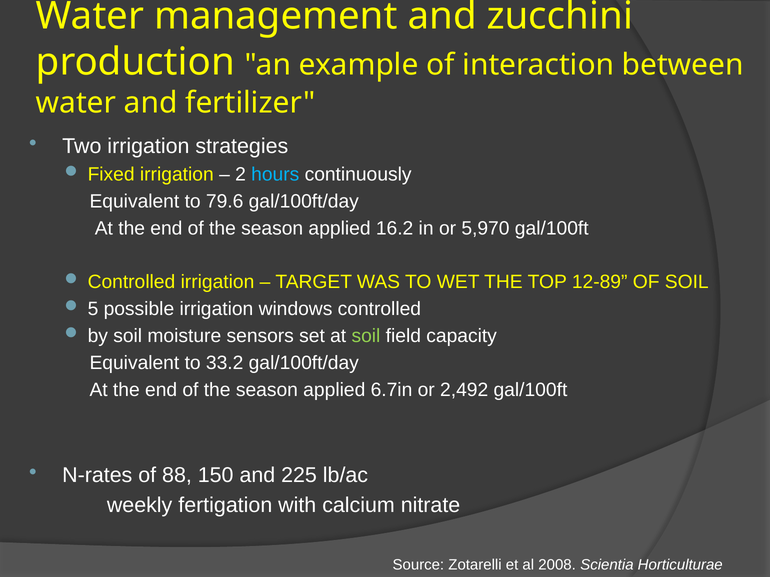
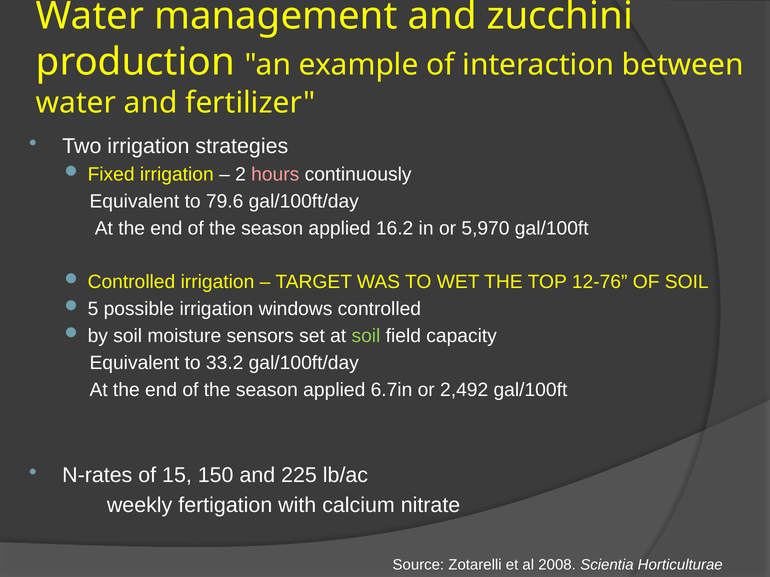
hours colour: light blue -> pink (275, 175)
12-89: 12-89 -> 12-76 (600, 282)
88: 88 -> 15 (177, 476)
